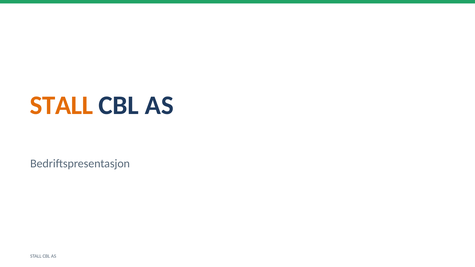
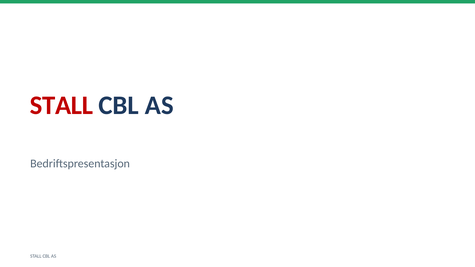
STALL colour: orange -> red (61, 105)
